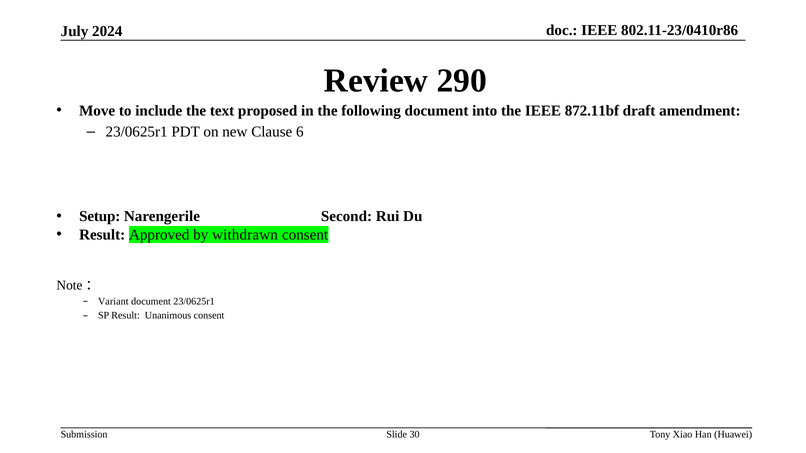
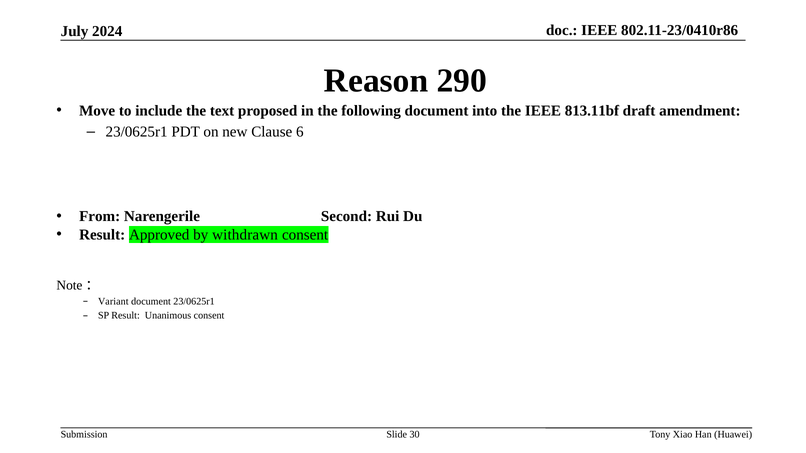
Review: Review -> Reason (376, 81)
872.11bf: 872.11bf -> 813.11bf (592, 111)
Setup: Setup -> From (100, 217)
